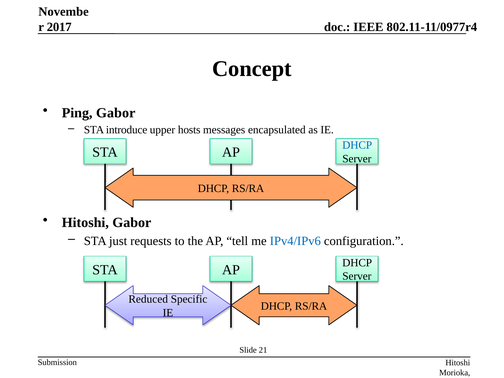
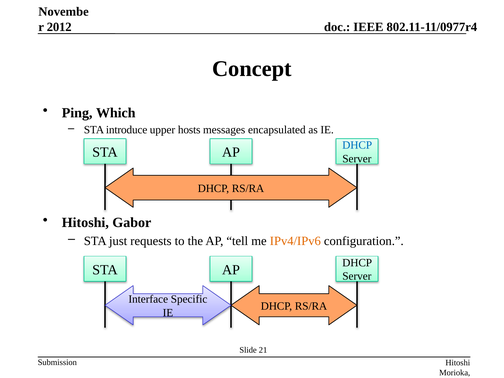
2017: 2017 -> 2012 (59, 27)
Ping Gabor: Gabor -> Which (116, 113)
IPv4/IPv6 colour: blue -> orange (295, 241)
Reduced: Reduced -> Interface (148, 299)
